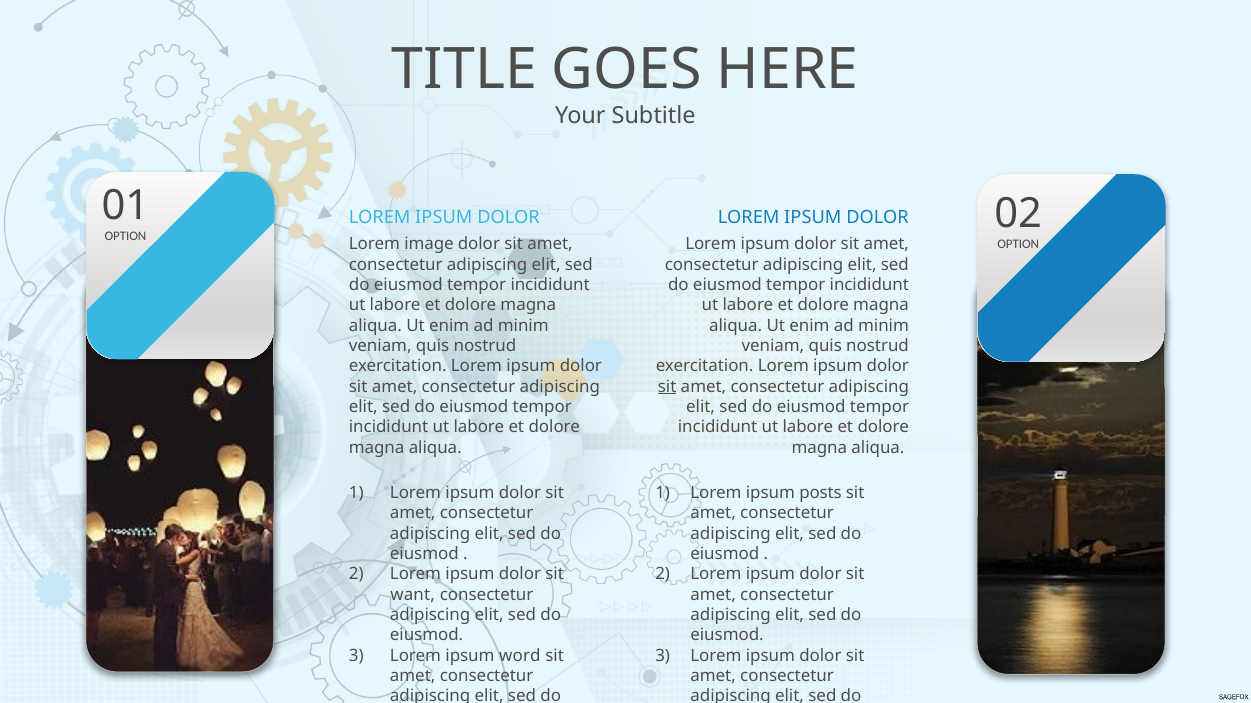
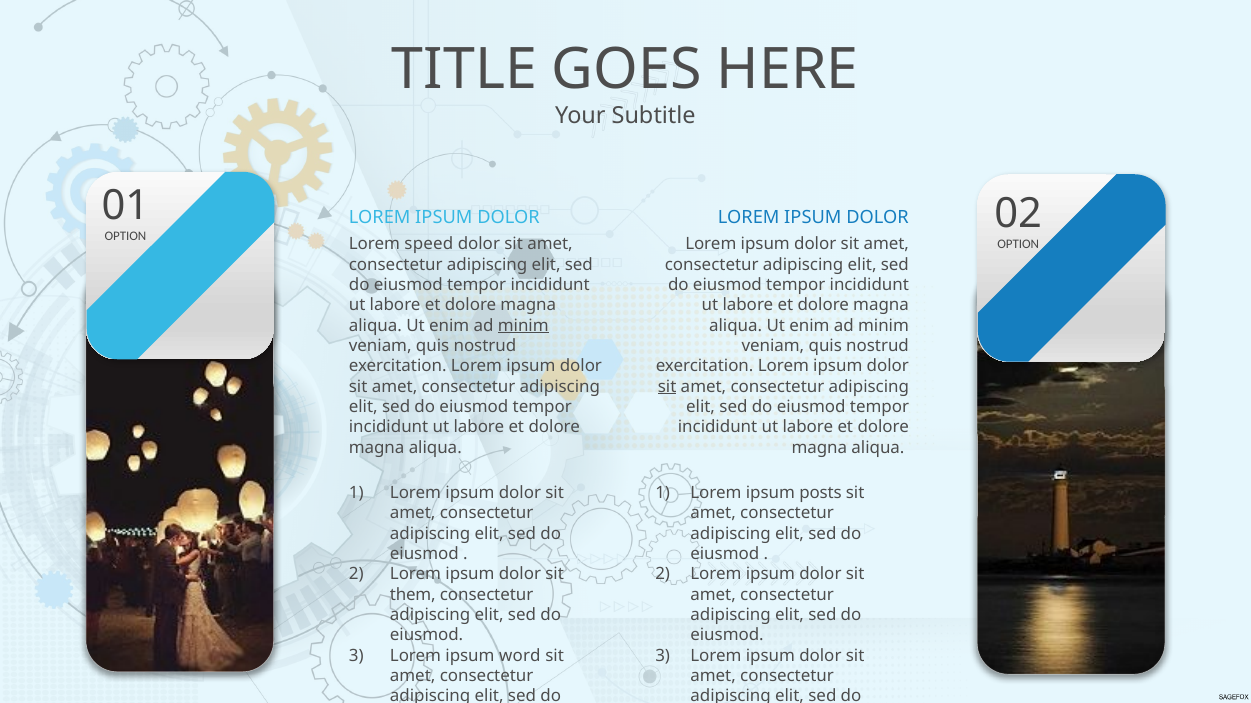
image: image -> speed (429, 245)
minim underline: none -> present (523, 326)
want: want -> them (413, 595)
